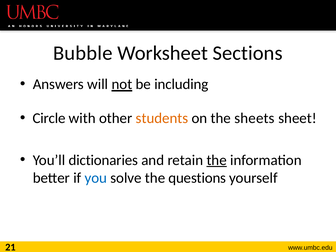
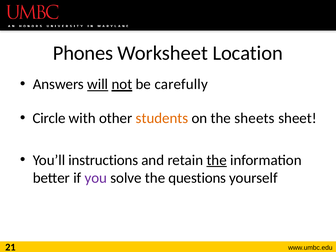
Bubble: Bubble -> Phones (83, 53)
Sections: Sections -> Location (248, 53)
will underline: none -> present (98, 84)
including: including -> carefully (181, 84)
dictionaries: dictionaries -> instructions (103, 160)
you colour: blue -> purple (96, 178)
